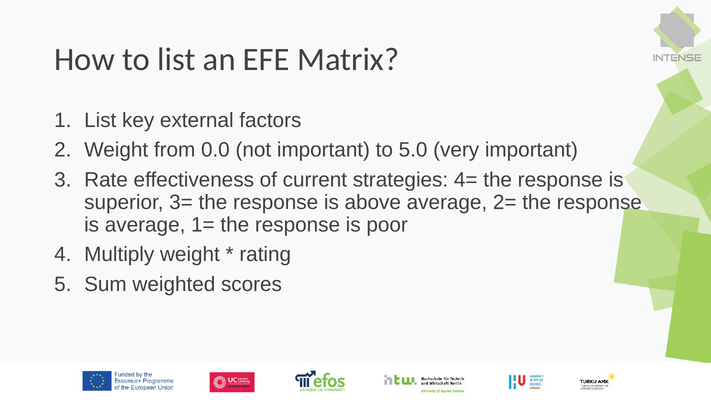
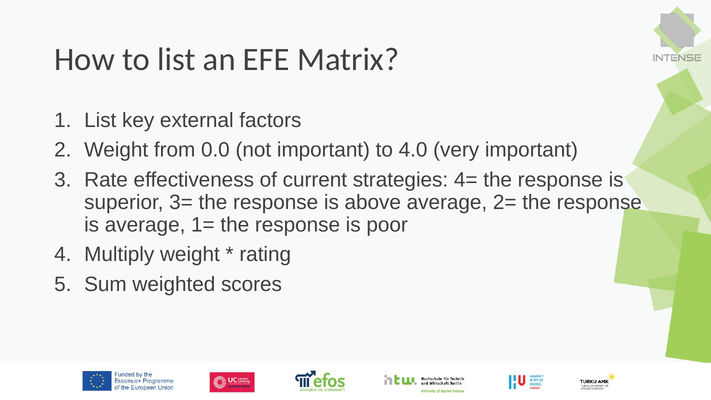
5.0: 5.0 -> 4.0 (413, 150)
